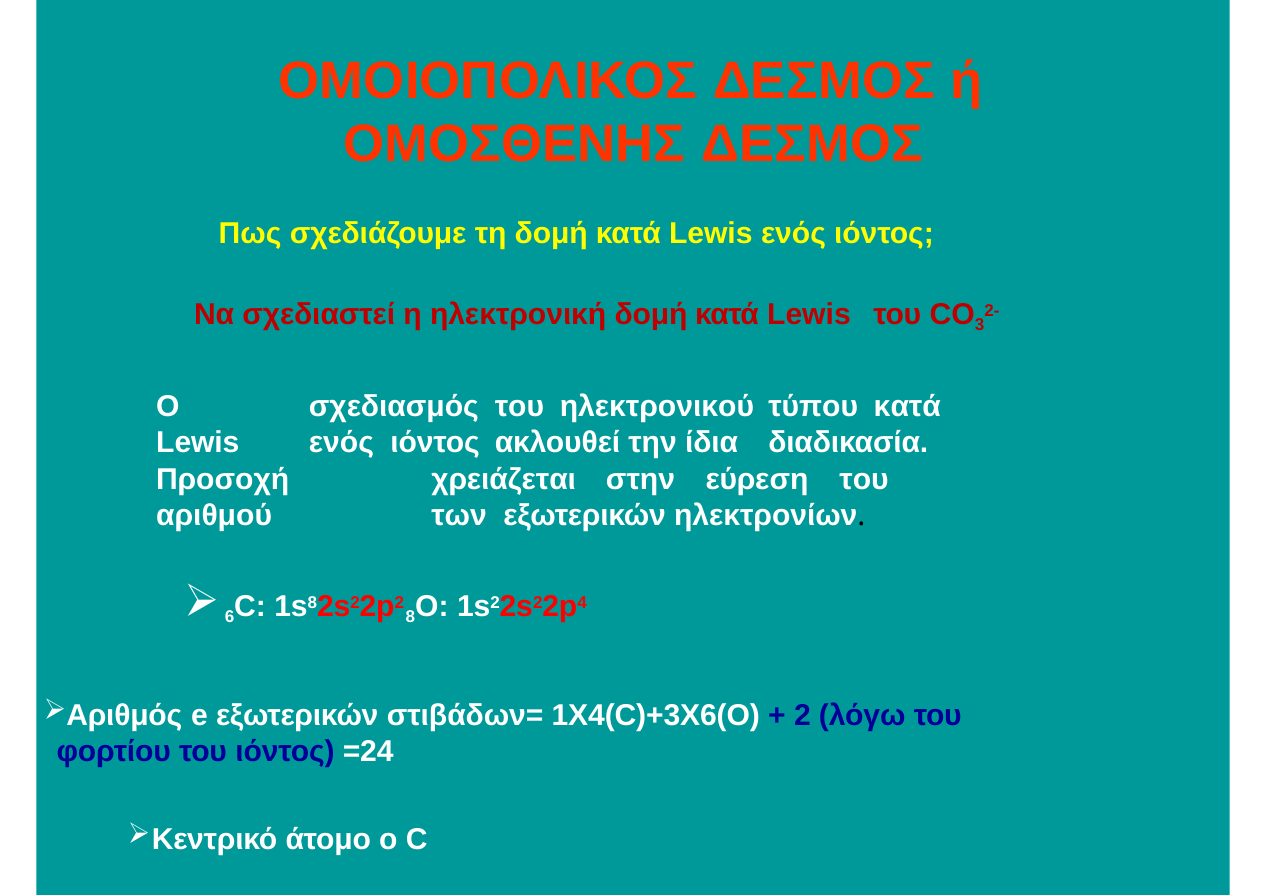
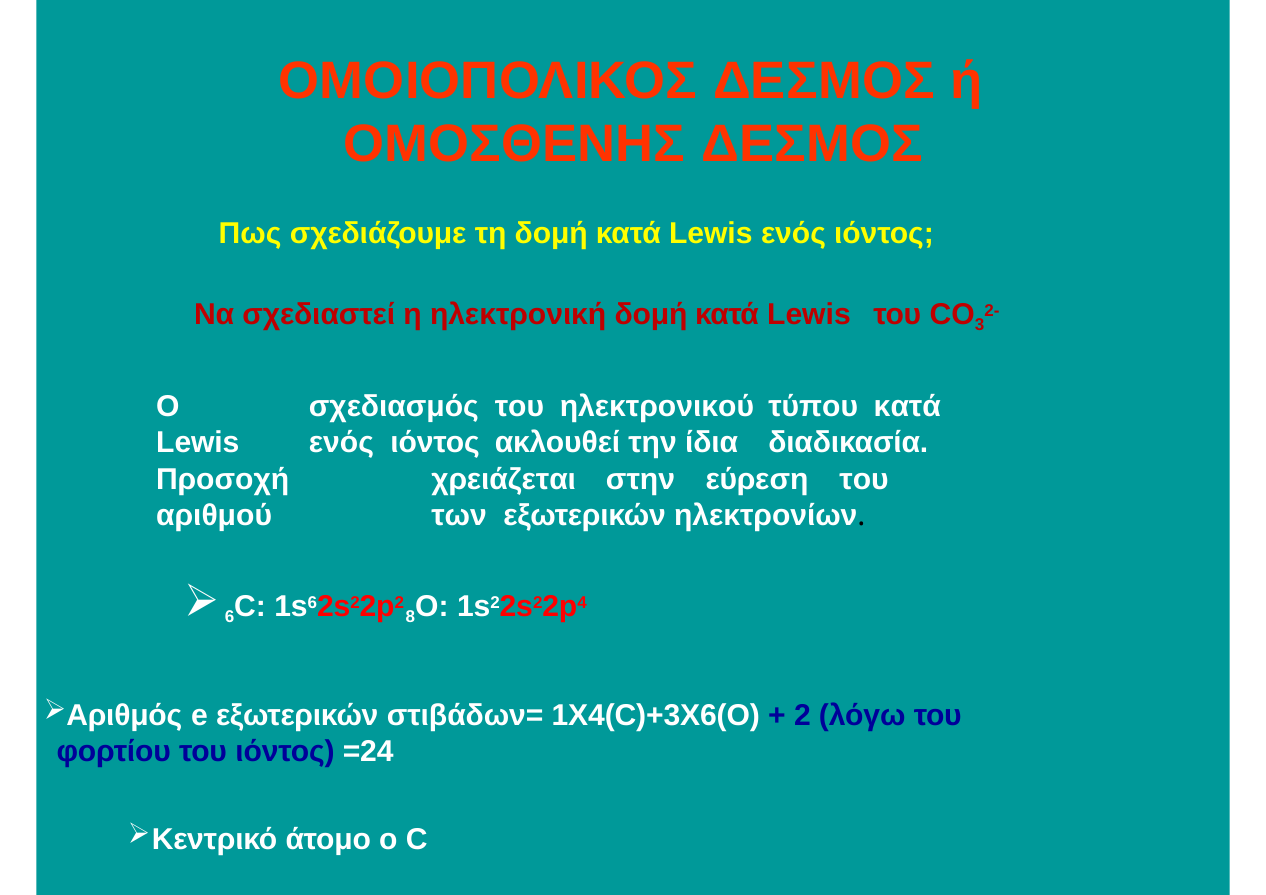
8: 8 -> 6 (312, 603)
